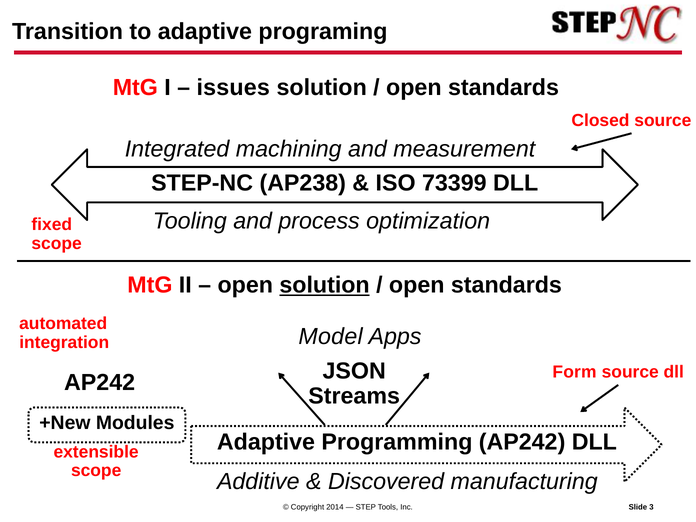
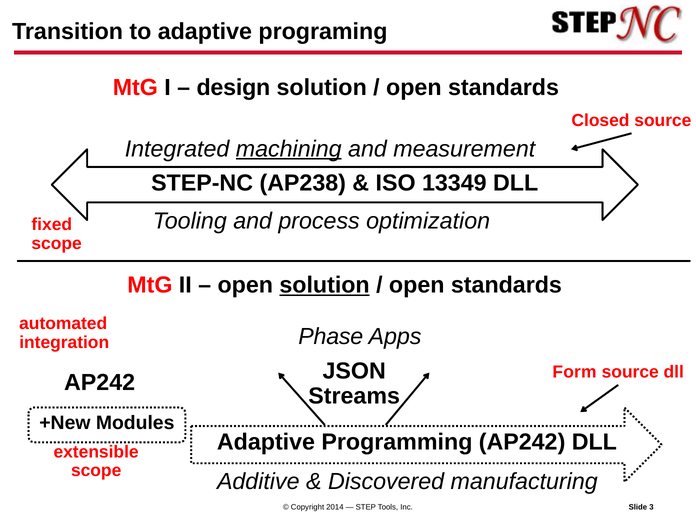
issues: issues -> design (233, 87)
machining underline: none -> present (289, 149)
73399: 73399 -> 13349 (454, 183)
Model: Model -> Phase (331, 336)
